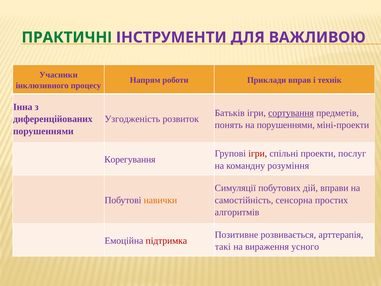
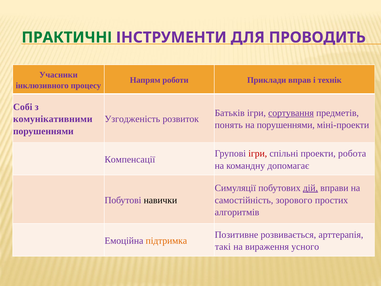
ВАЖЛИВОЮ: ВАЖЛИВОЮ -> ПРОВОДИТЬ (317, 37)
Інна: Інна -> Собі (23, 107)
диференційованих: диференційованих -> комунікативними (53, 119)
послуг: послуг -> робота (352, 153)
Корегування: Корегування -> Компенсації (130, 159)
розуміння: розуміння -> допомагає (288, 166)
дій underline: none -> present (310, 188)
навички colour: orange -> black (160, 200)
сенсорна: сенсорна -> зорового (294, 200)
підтримка colour: red -> orange (166, 241)
